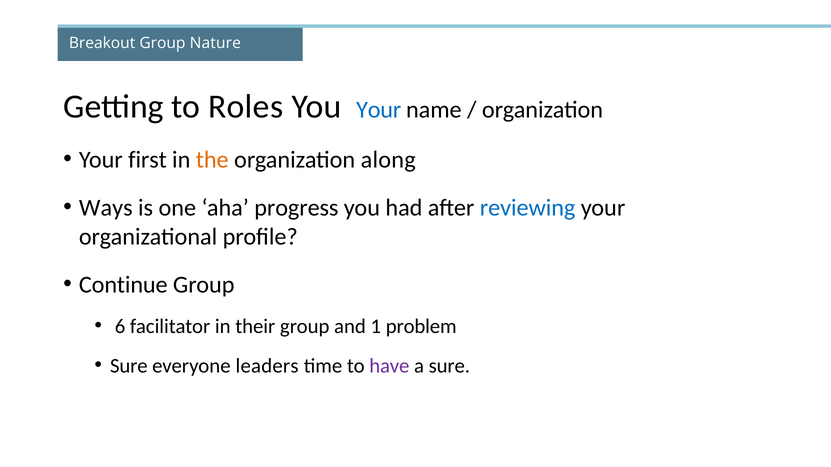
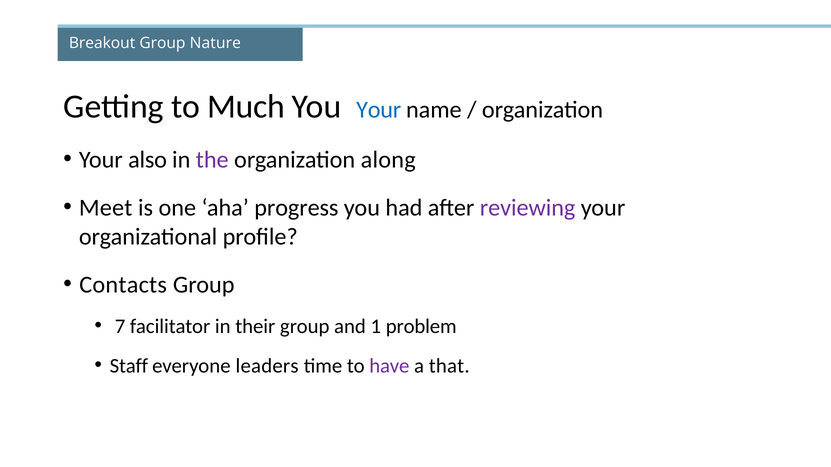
Roles: Roles -> Much (246, 107)
first: first -> also (148, 160)
the colour: orange -> purple (212, 160)
Ways: Ways -> Meet (106, 208)
reviewing colour: blue -> purple (528, 208)
Continue: Continue -> Contacts (123, 285)
6: 6 -> 7 (120, 326)
Sure: Sure -> Staff (129, 366)
a sure: sure -> that (449, 366)
